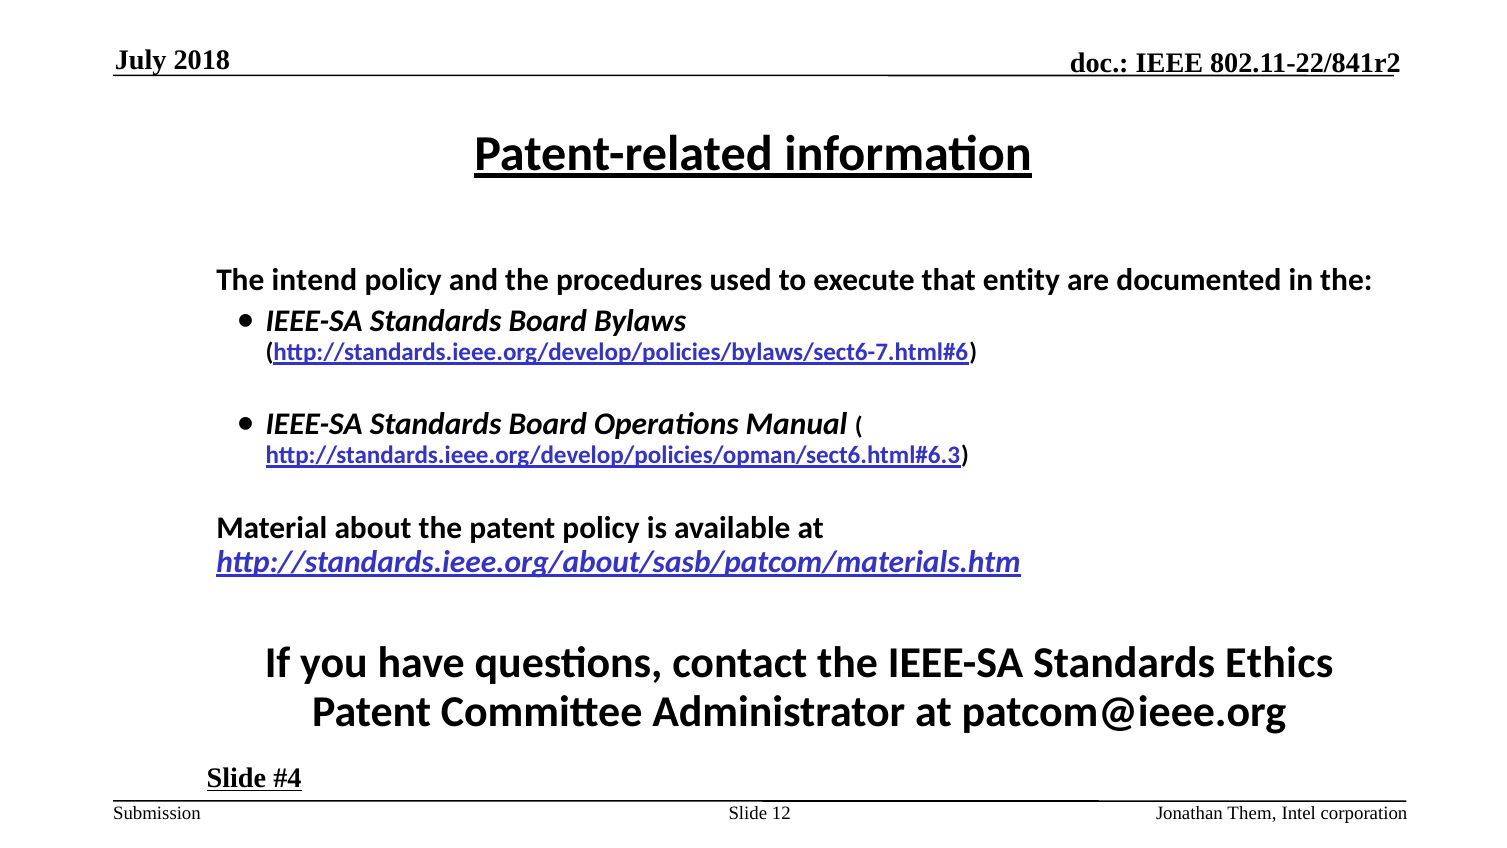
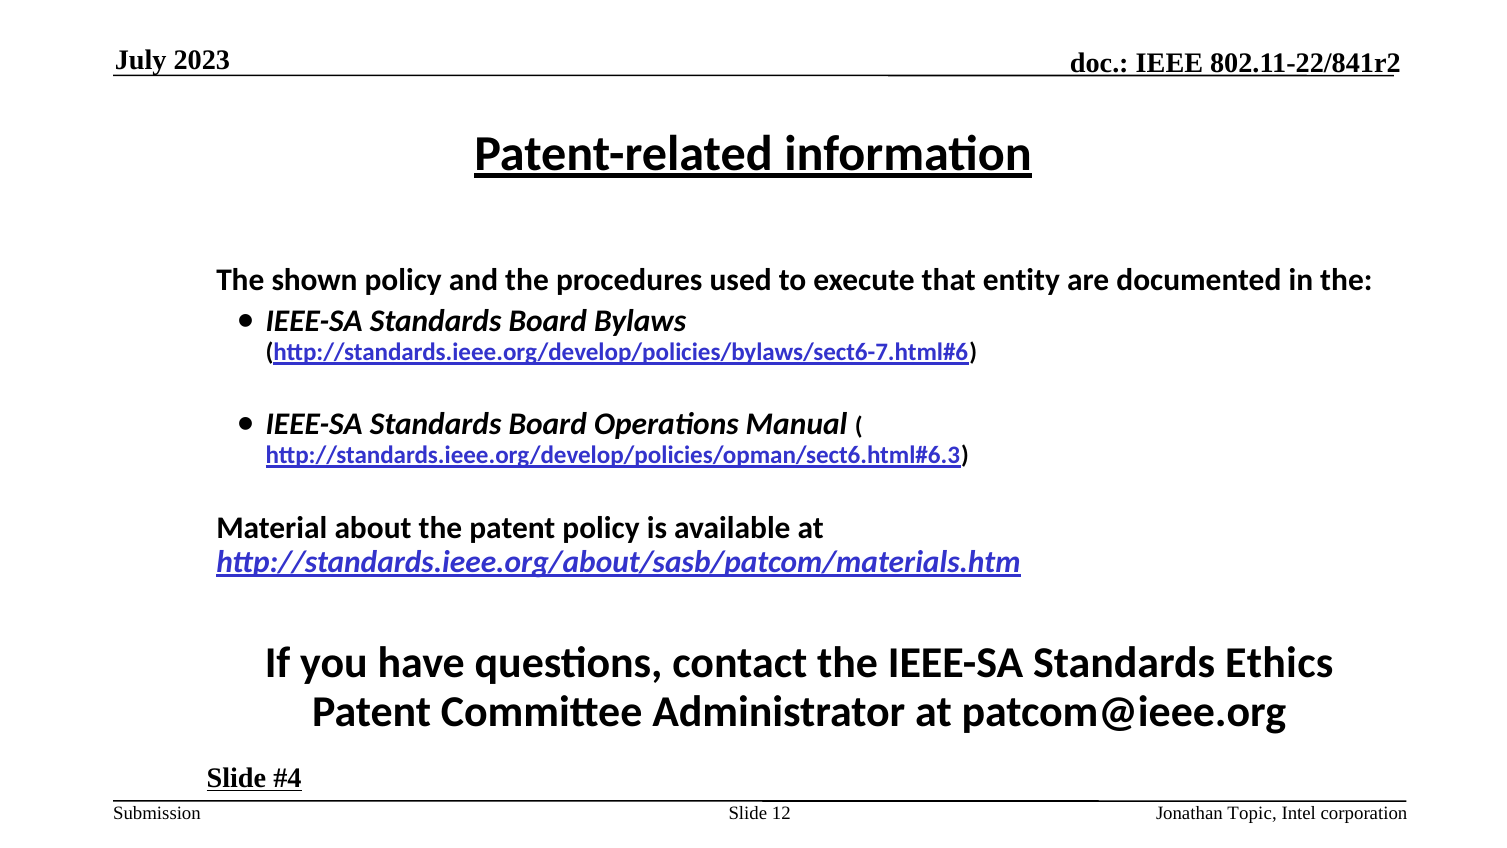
2018: 2018 -> 2023 (202, 60)
intend: intend -> shown (315, 281)
Them: Them -> Topic (1252, 813)
